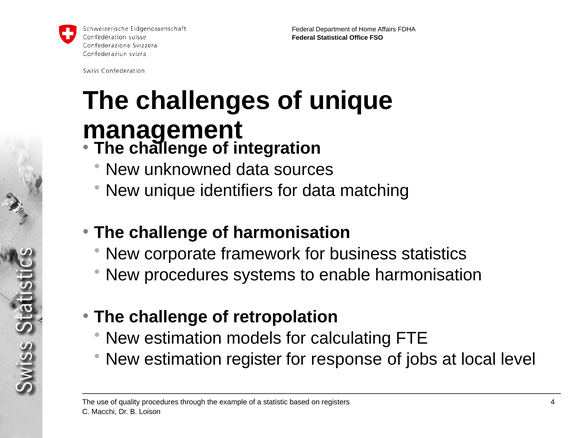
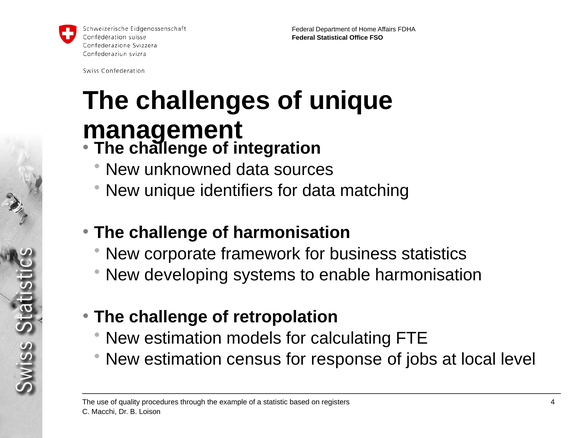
New procedures: procedures -> developing (186, 275)
register: register -> census (254, 359)
